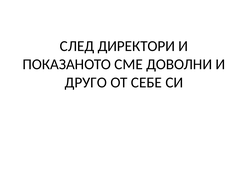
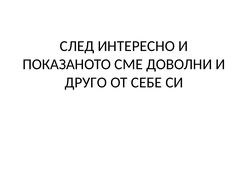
ДИРЕКТОРИ: ДИРЕКТОРИ -> ИНТЕРЕСНО (136, 46)
